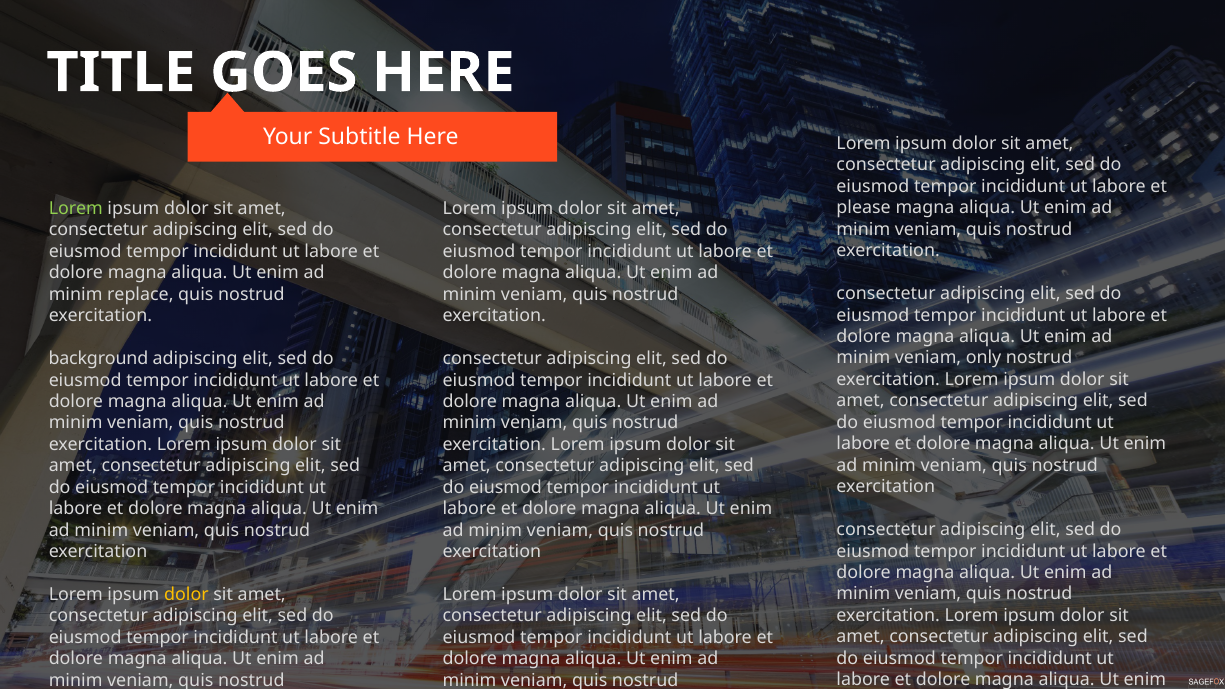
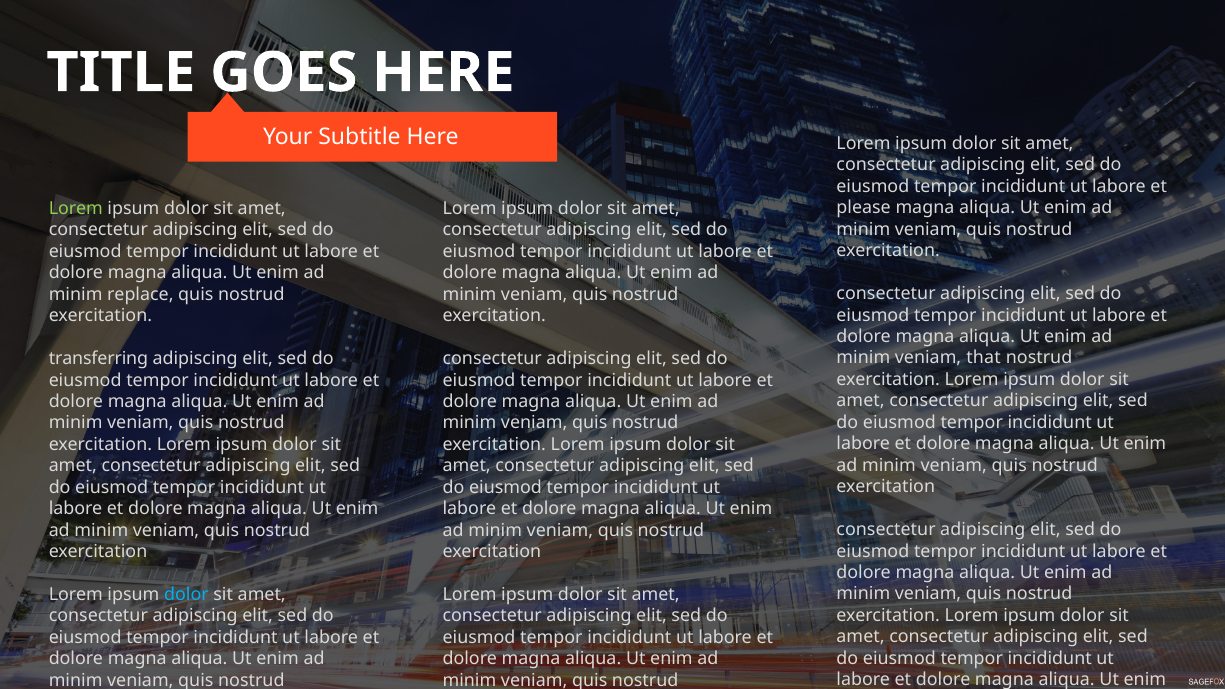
only: only -> that (984, 358)
background: background -> transferring (98, 359)
dolor colour: yellow -> light blue (186, 595)
